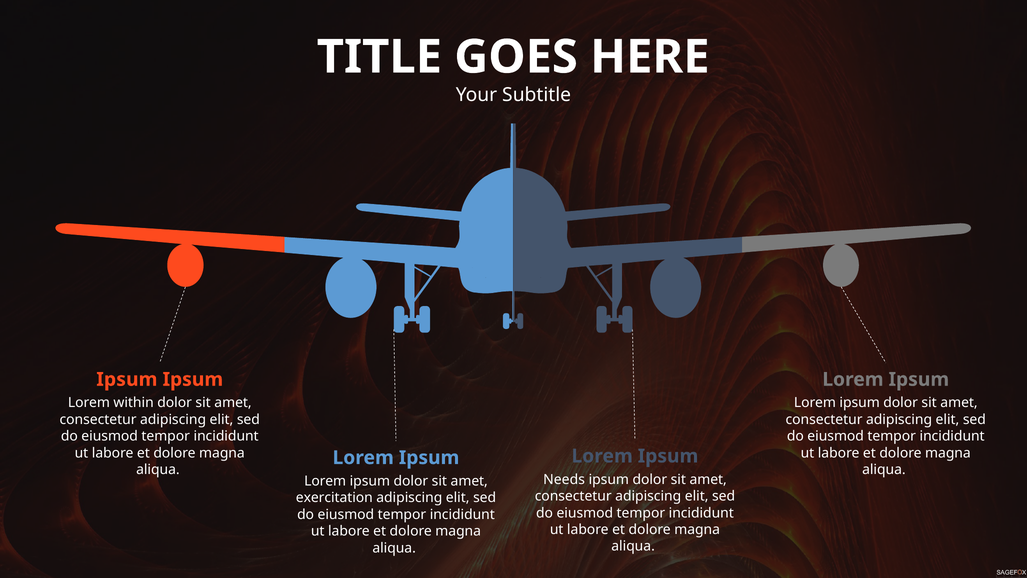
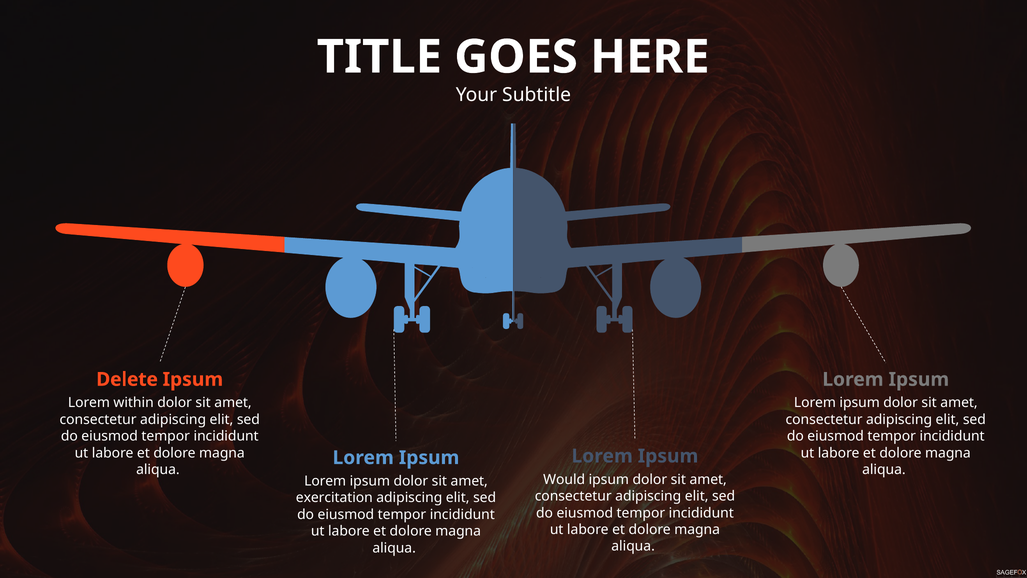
Ipsum: Ipsum -> Delete (127, 379)
Needs: Needs -> Would (564, 479)
